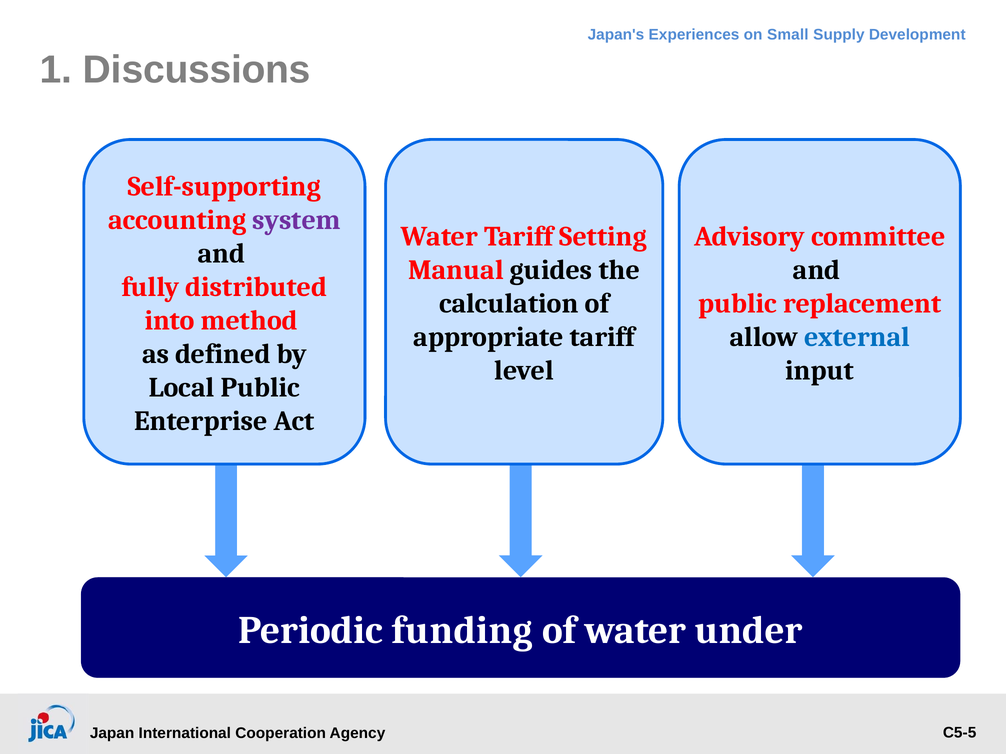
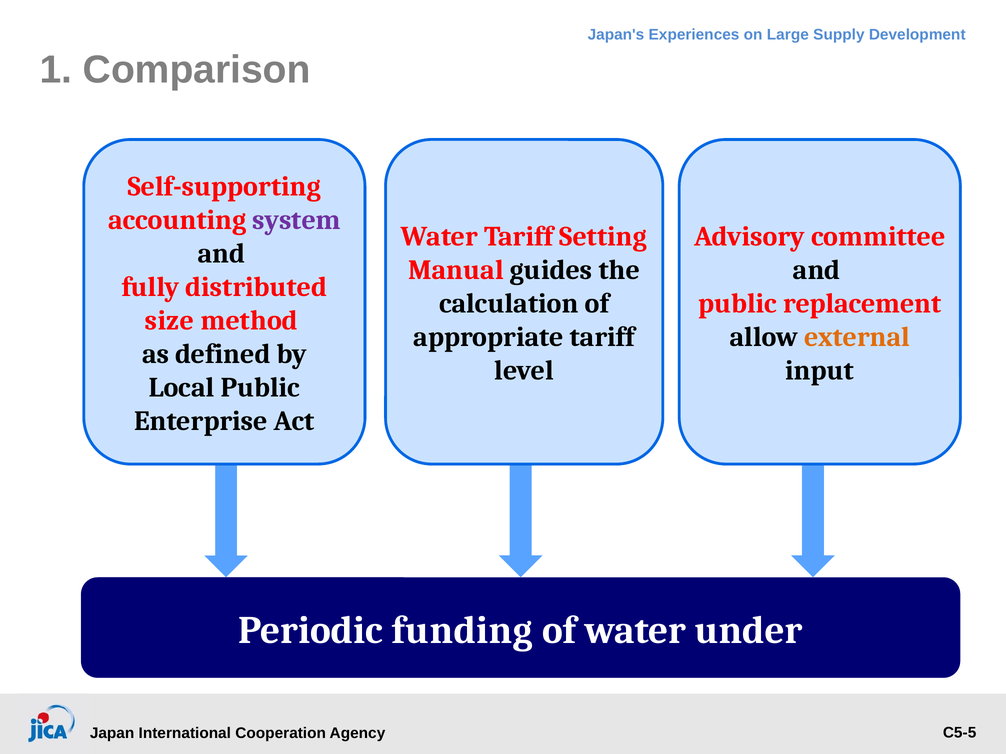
Small: Small -> Large (788, 35)
Discussions: Discussions -> Comparison (197, 70)
into: into -> size (169, 321)
external colour: blue -> orange (857, 337)
